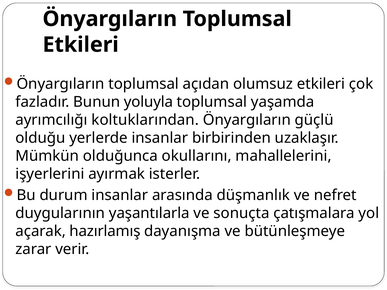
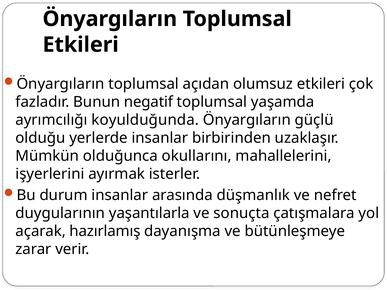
yoluyla: yoluyla -> negatif (148, 102)
koltuklarından: koltuklarından -> koyulduğunda (145, 120)
